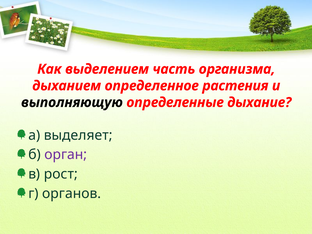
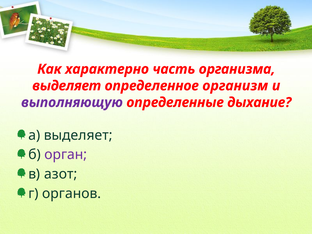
выделением: выделением -> характерно (107, 69)
дыханием: дыханием -> выделяет (67, 86)
растения: растения -> организм (235, 86)
выполняющую colour: black -> purple (72, 102)
рост: рост -> азот (61, 174)
